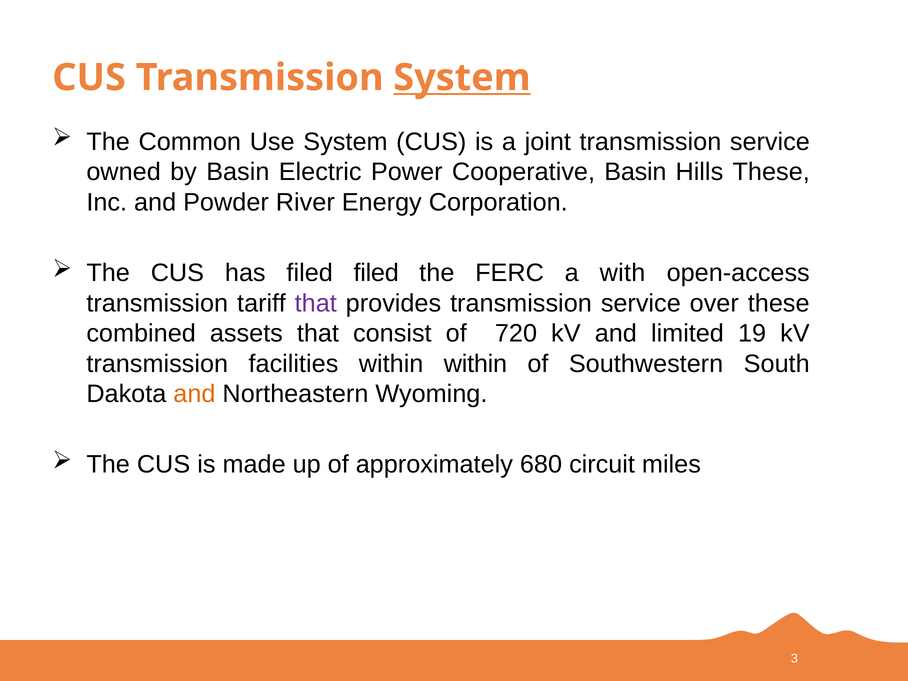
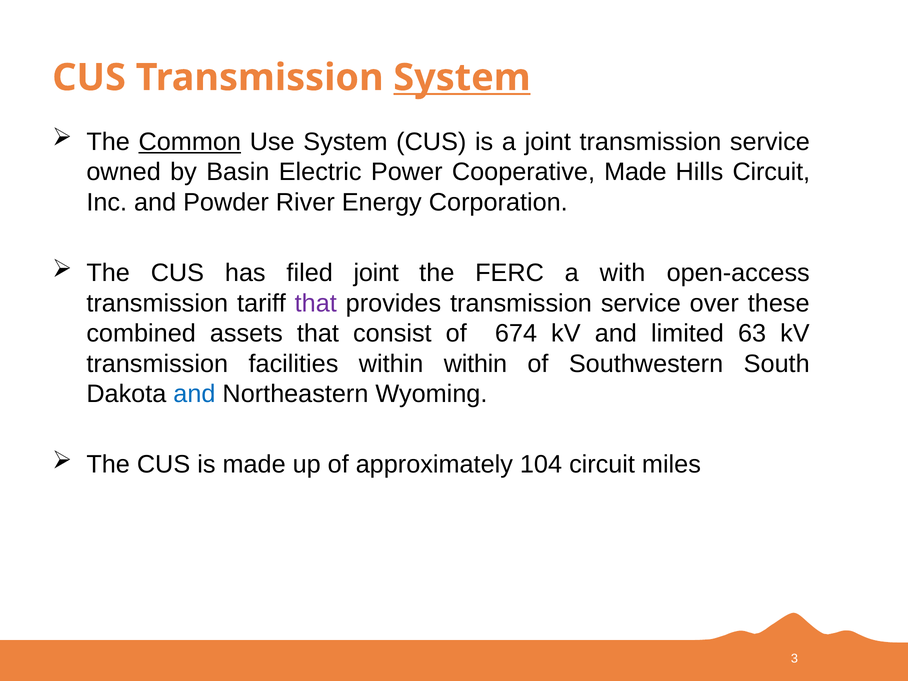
Common underline: none -> present (190, 142)
Cooperative Basin: Basin -> Made (635, 172)
Hills These: These -> Circuit (771, 172)
filed filed: filed -> joint (376, 273)
720: 720 -> 674 (516, 333)
19: 19 -> 63 (752, 333)
and colour: orange -> blue (194, 394)
680: 680 -> 104 (541, 465)
